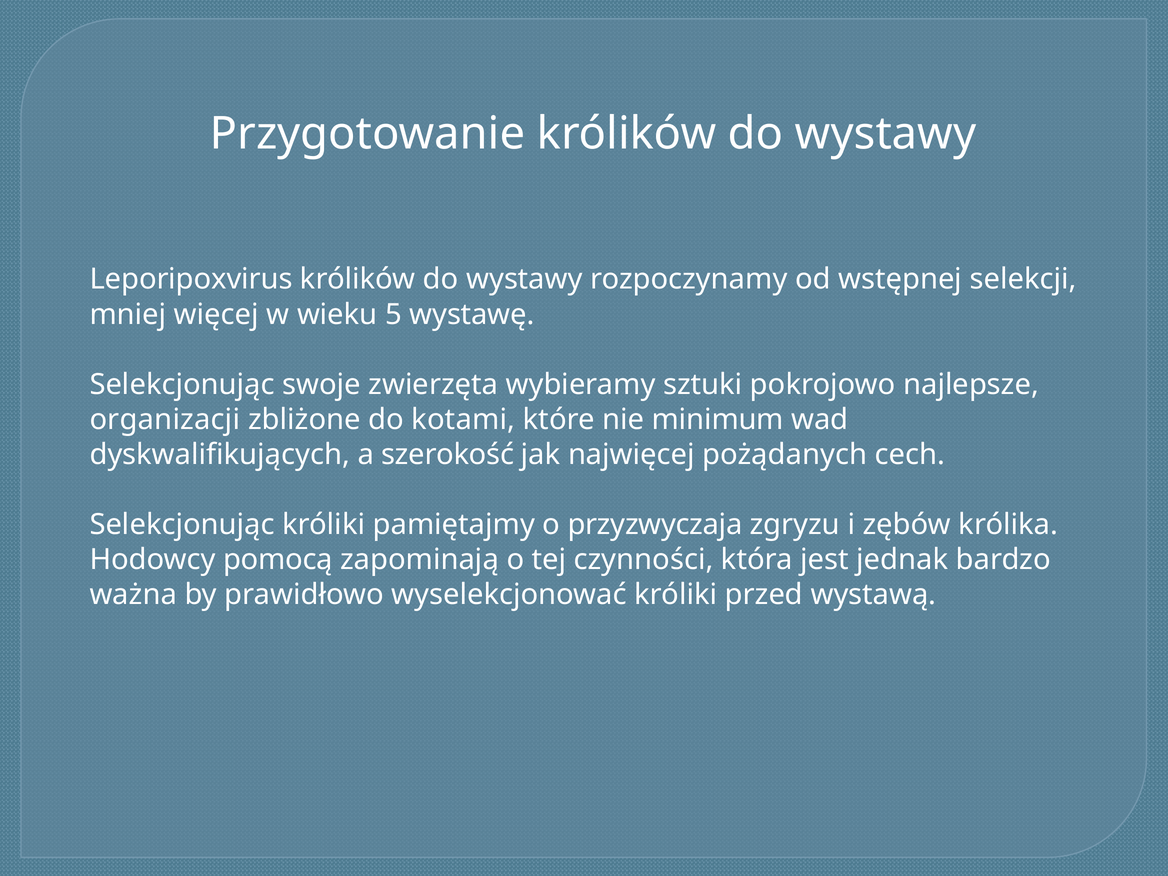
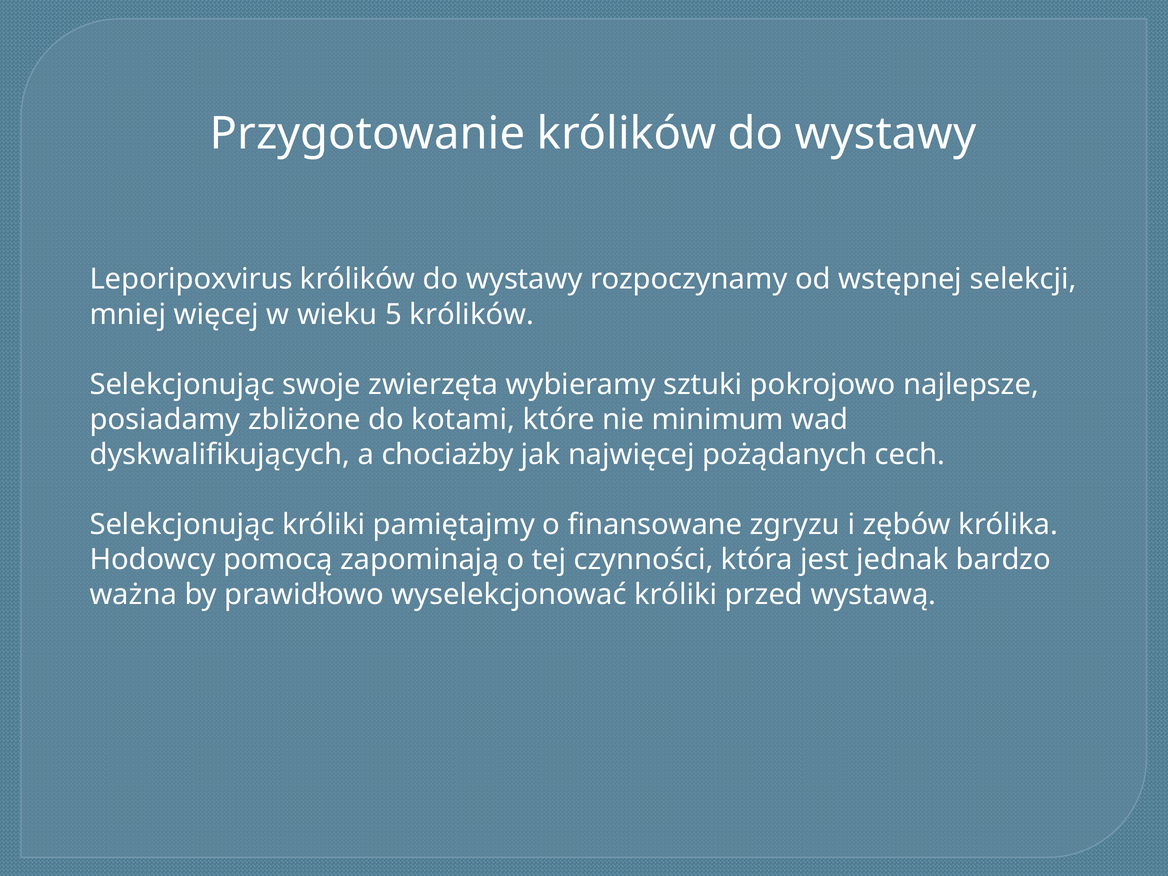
5 wystawę: wystawę -> królików (472, 314)
organizacji: organizacji -> posiadamy (165, 419)
szerokość: szerokość -> chociażby (448, 455)
przyzwyczaja: przyzwyczaja -> finansowane (655, 525)
